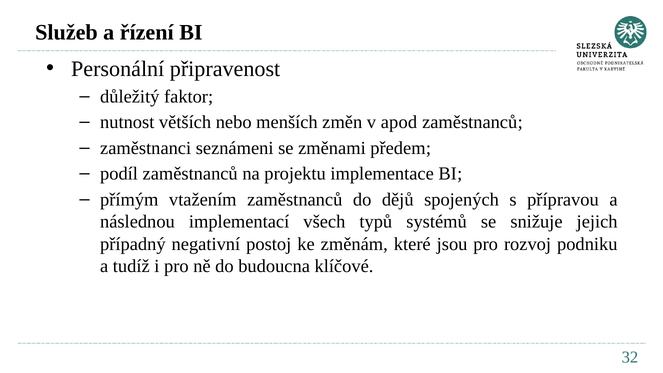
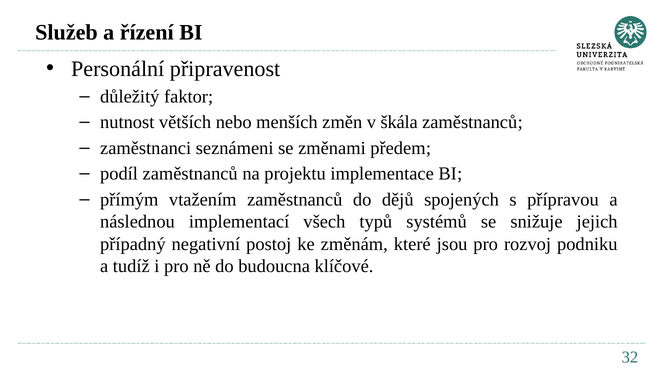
apod: apod -> škála (399, 122)
